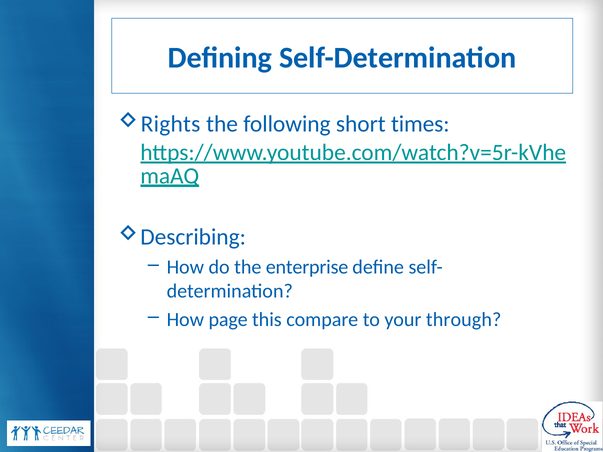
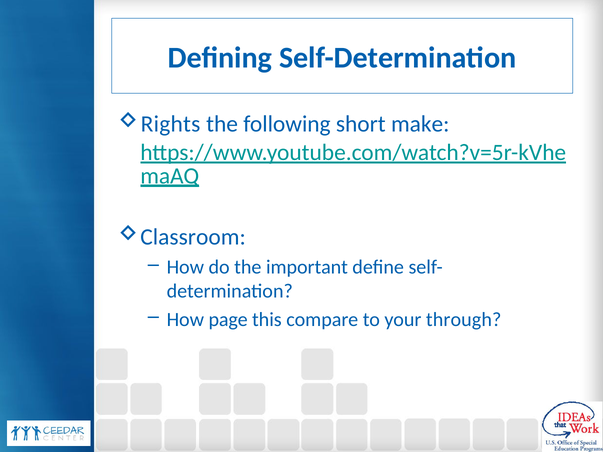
times: times -> make (420, 124)
Describing: Describing -> Classroom (193, 237)
enterprise: enterprise -> important (307, 267)
